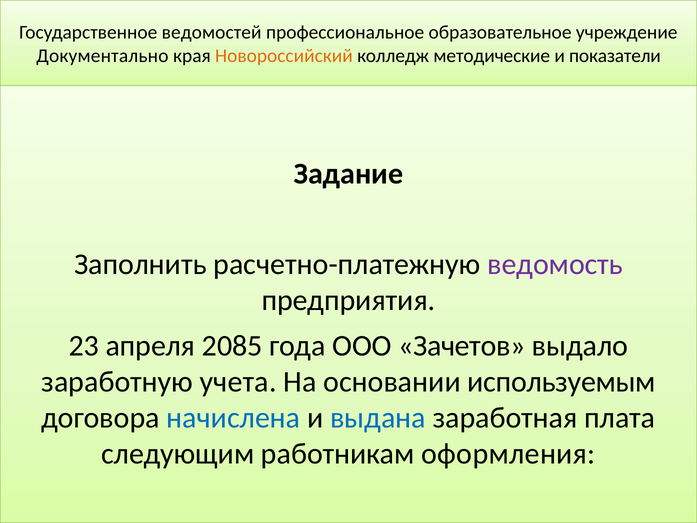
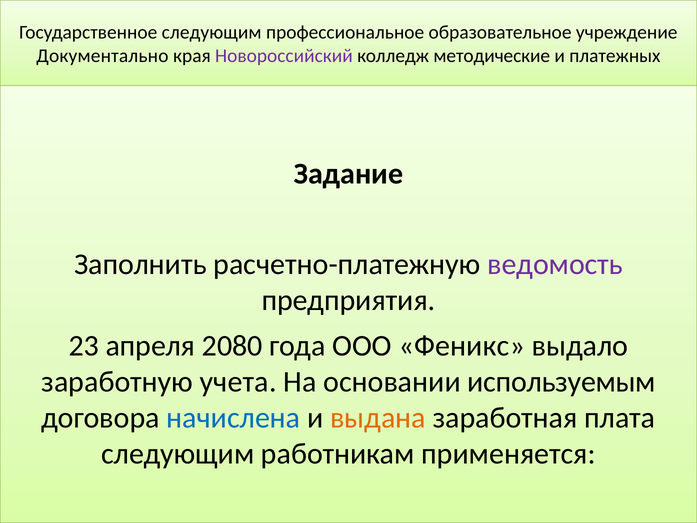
Государственное ведомостей: ведомостей -> следующим (212, 33)
Новороссийский colour: orange -> purple (284, 56)
показатели: показатели -> платежных (615, 56)
2085: 2085 -> 2080 (232, 346)
Зачетов: Зачетов -> Феникс (462, 346)
выдана colour: blue -> orange (378, 418)
оформления: оформления -> применяется (509, 454)
